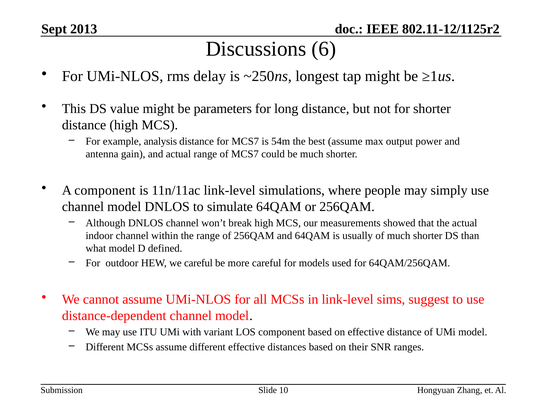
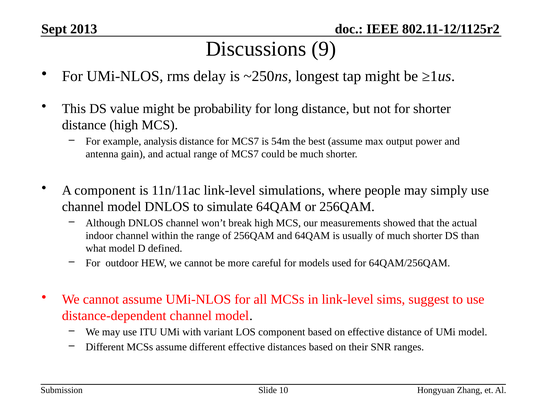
6: 6 -> 9 (324, 49)
parameters: parameters -> probability (223, 108)
HEW we careful: careful -> cannot (198, 263)
